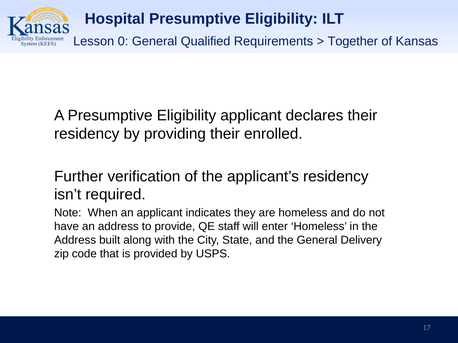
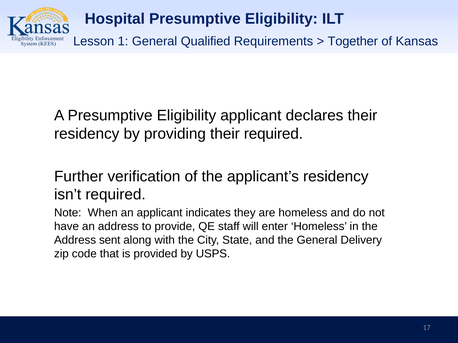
0: 0 -> 1 (123, 41)
their enrolled: enrolled -> required (273, 134)
built: built -> sent (110, 240)
